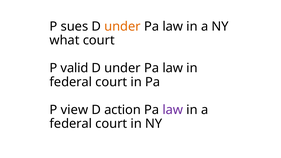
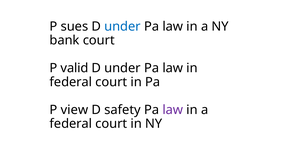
under colour: orange -> blue (122, 26)
what: what -> bank (64, 40)
action: action -> safety (122, 110)
